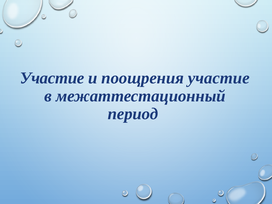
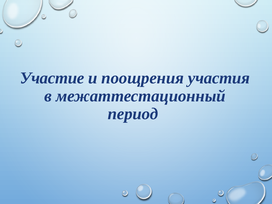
поощрения участие: участие -> участия (219, 78)
